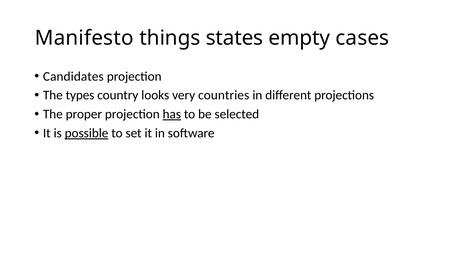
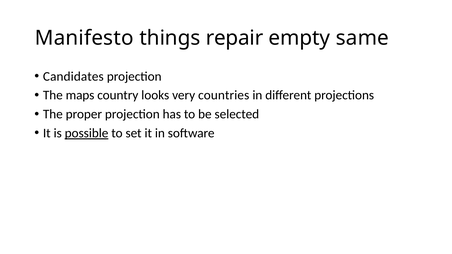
states: states -> repair (235, 38)
cases: cases -> same (362, 38)
types: types -> maps (80, 95)
has underline: present -> none (172, 114)
